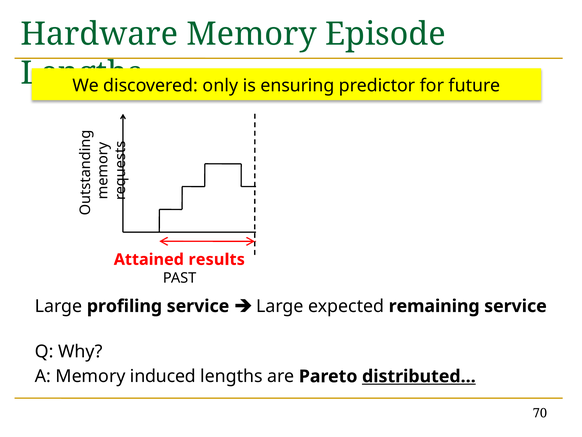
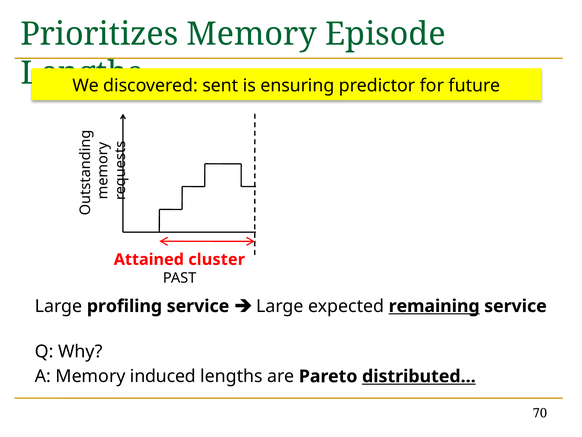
Hardware: Hardware -> Prioritizes (99, 34)
only: only -> sent (220, 85)
results: results -> cluster (217, 259)
remaining underline: none -> present (434, 306)
